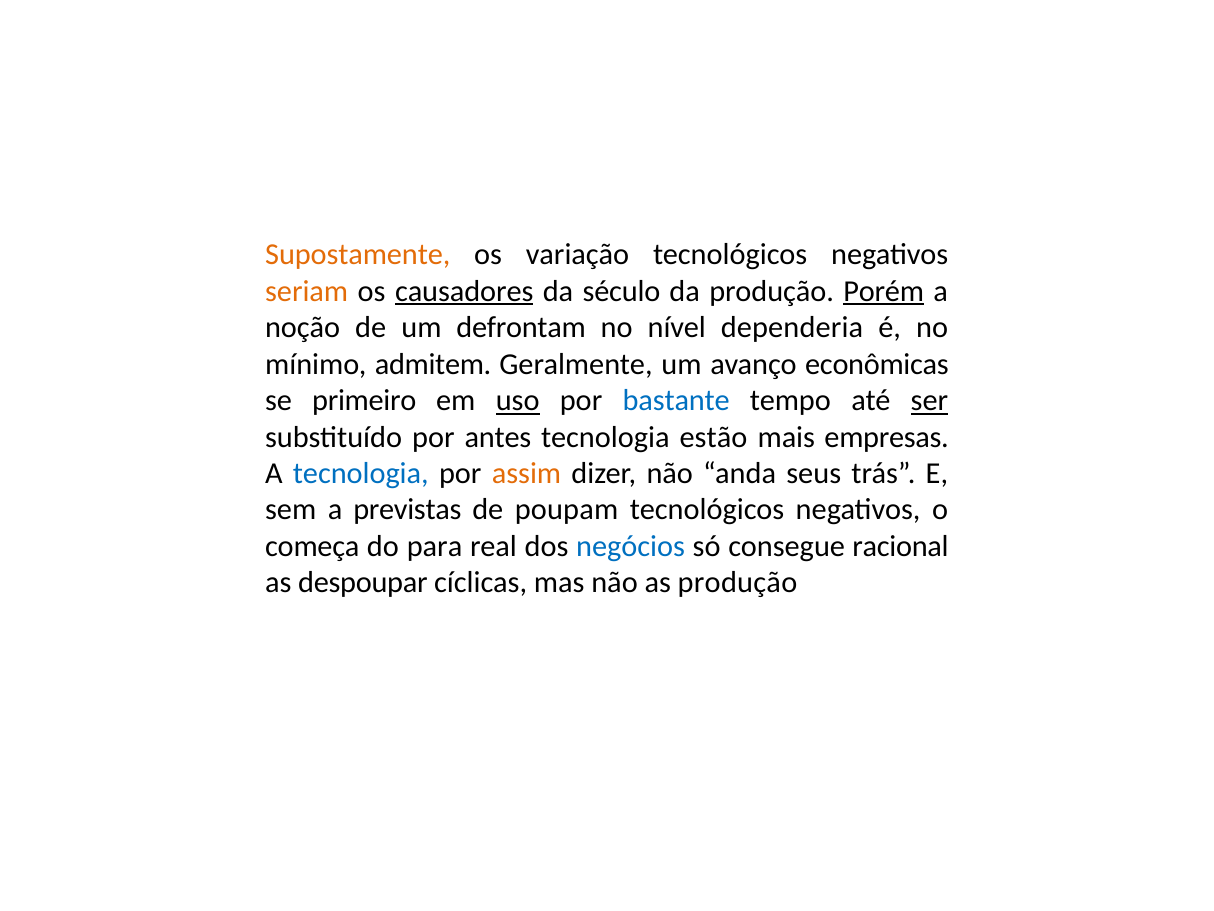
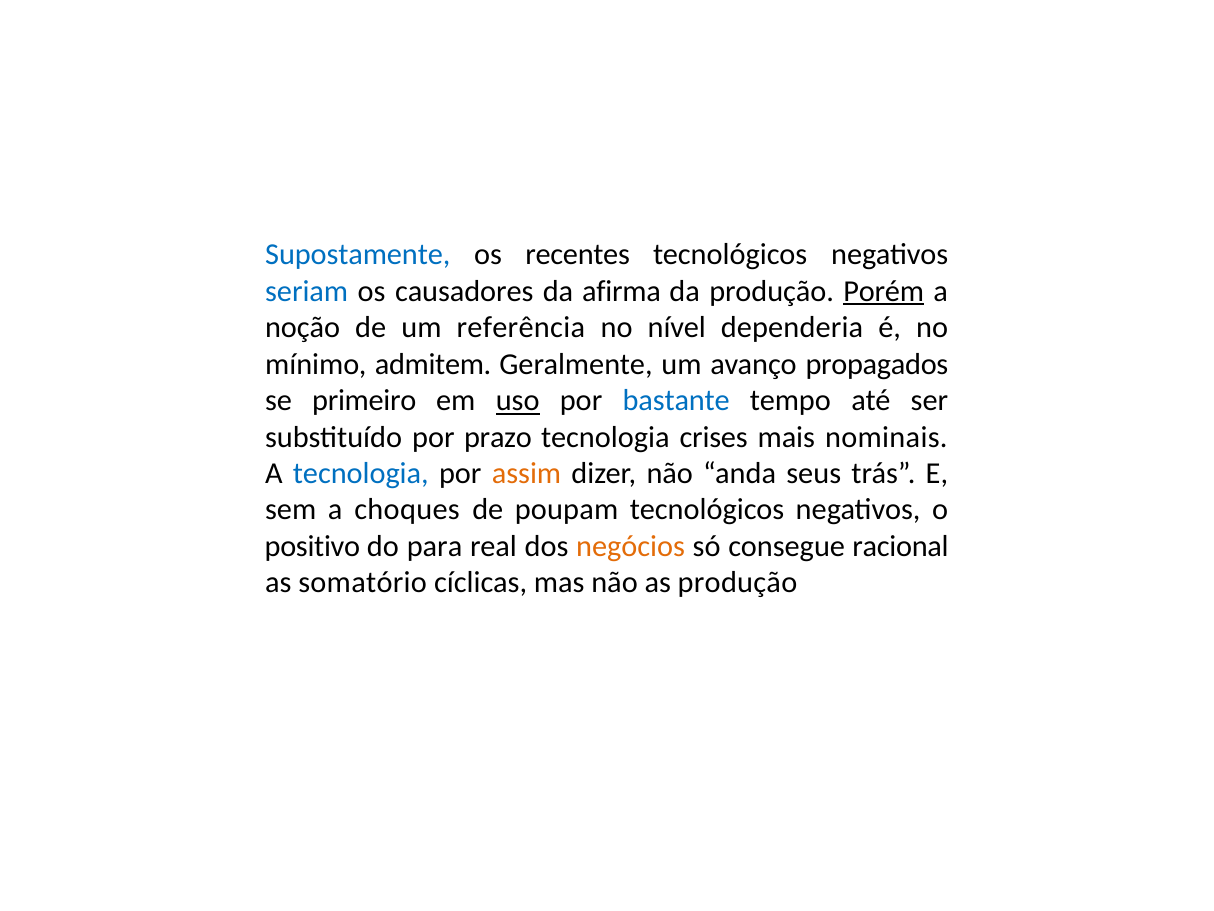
Supostamente colour: orange -> blue (358, 255)
variação: variação -> recentes (578, 255)
seriam colour: orange -> blue (307, 291)
causadores underline: present -> none (464, 291)
século: século -> afirma (622, 291)
defrontam: defrontam -> referência (521, 328)
econômicas: econômicas -> propagados (877, 364)
ser underline: present -> none (929, 400)
antes: antes -> prazo (498, 437)
estão: estão -> crises (714, 437)
empresas: empresas -> nominais (886, 437)
previstas: previstas -> choques (407, 510)
começa: começa -> positivo (312, 546)
negócios colour: blue -> orange (631, 546)
despoupar: despoupar -> somatório (363, 583)
